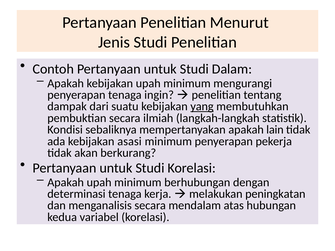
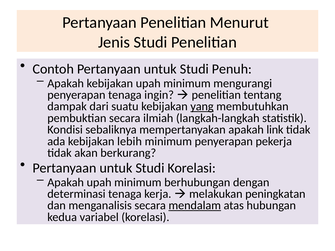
Dalam: Dalam -> Penuh (232, 69)
lain: lain -> link (275, 130)
asasi: asasi -> lebih (129, 141)
mendalam underline: none -> present (195, 206)
